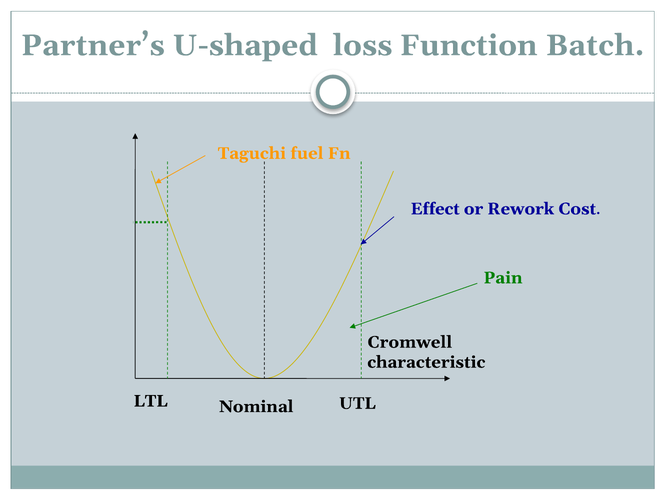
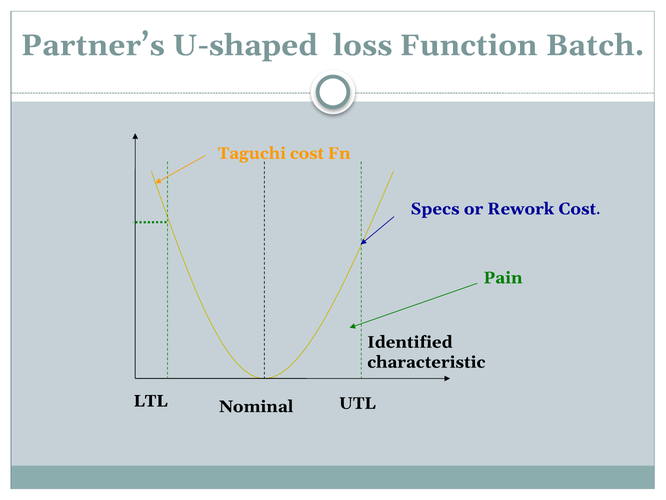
Taguchi fuel: fuel -> cost (307, 153)
Effect: Effect -> Specs (435, 209)
Cromwell: Cromwell -> Identified (410, 342)
